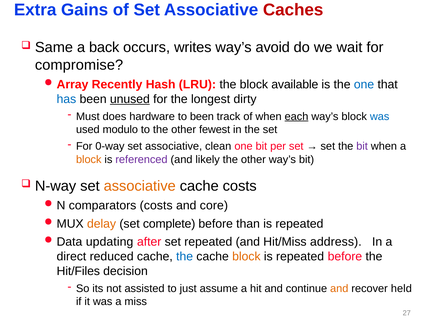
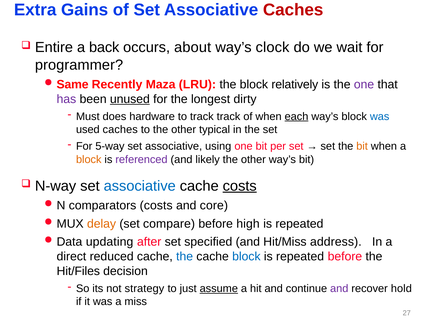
Same: Same -> Entire (54, 47)
writes: writes -> about (193, 47)
avoid: avoid -> clock (273, 47)
compromise: compromise -> programmer (79, 65)
Array: Array -> Same (73, 84)
Hash: Hash -> Maza (161, 84)
available: available -> relatively (295, 84)
one colour: blue -> purple (364, 84)
has colour: blue -> purple (66, 99)
to been: been -> track (202, 116)
used modulo: modulo -> caches (120, 129)
fewest: fewest -> typical (215, 129)
0-way: 0-way -> 5-way (110, 146)
clean: clean -> using (218, 146)
bit colour: purple -> orange (362, 146)
associative colour: orange -> blue (140, 186)
costs underline: none -> present (240, 186)
complete: complete -> compare (169, 224)
than: than -> high (248, 224)
set repeated: repeated -> specified (208, 242)
block colour: orange -> blue (246, 256)
assisted: assisted -> strategy (144, 288)
assume underline: none -> present (219, 288)
and colour: orange -> purple (339, 288)
held: held -> hold (401, 288)
